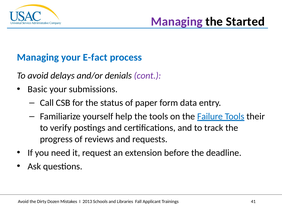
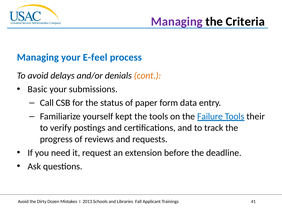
Started: Started -> Criteria (245, 22)
E-fact: E-fact -> E-feel (95, 58)
cont colour: purple -> orange (147, 76)
help: help -> kept (124, 117)
